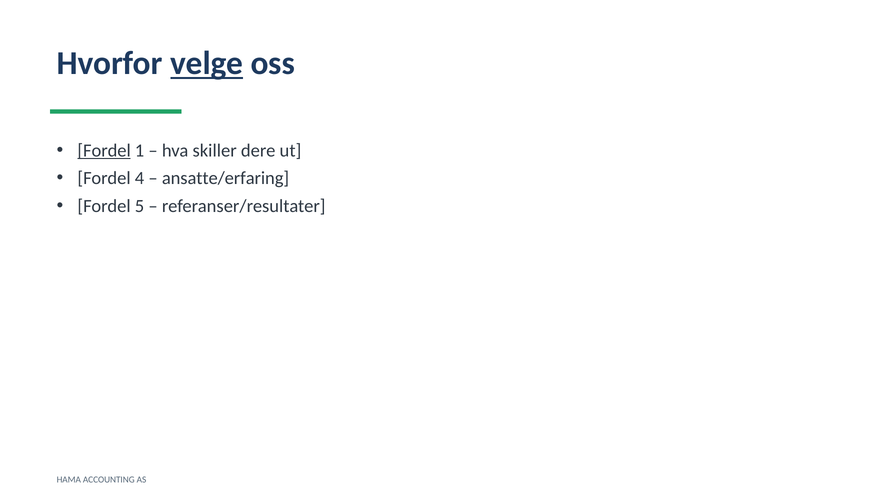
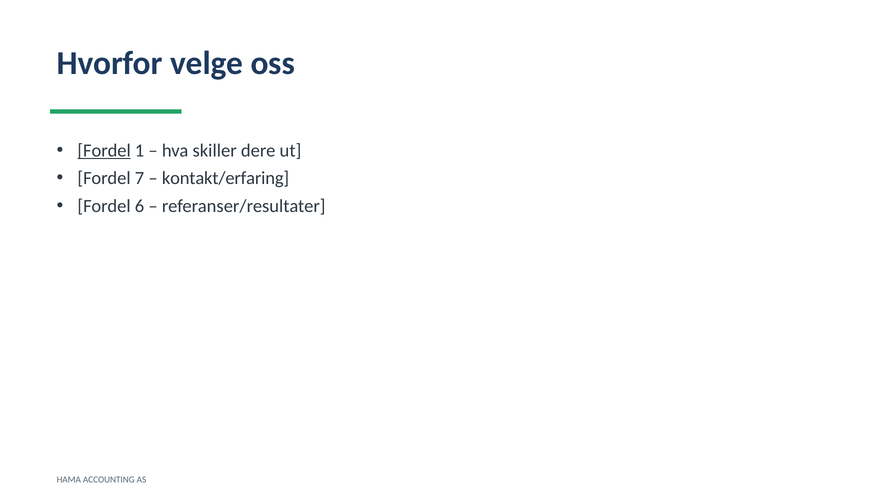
velge underline: present -> none (207, 64)
4: 4 -> 7 (140, 179)
ansatte/erfaring: ansatte/erfaring -> kontakt/erfaring (226, 179)
5: 5 -> 6 (140, 206)
